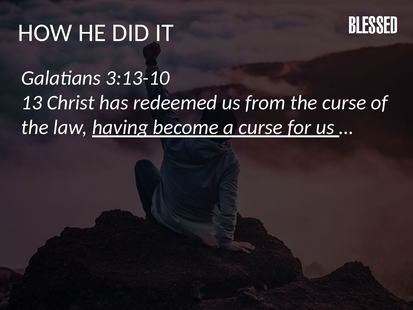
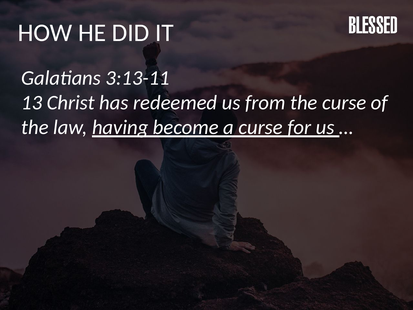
3:13-10: 3:13-10 -> 3:13-11 (138, 78)
